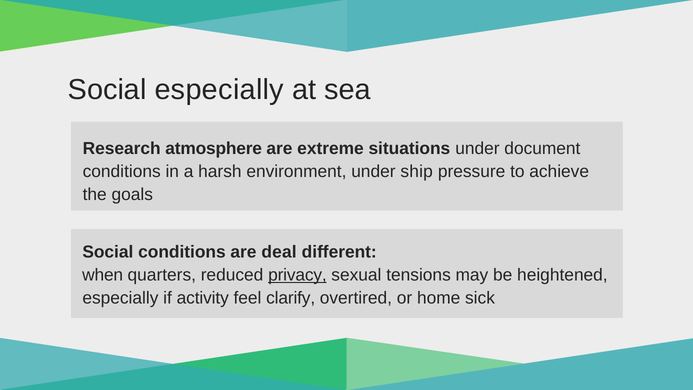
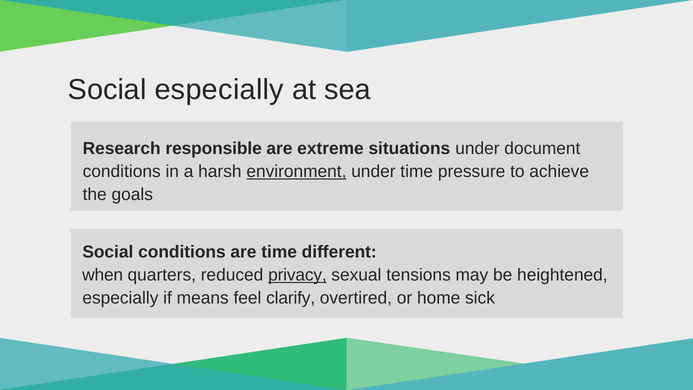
atmosphere: atmosphere -> responsible (214, 148)
environment underline: none -> present (296, 171)
under ship: ship -> time (417, 171)
are deal: deal -> time (279, 252)
activity: activity -> means (203, 298)
